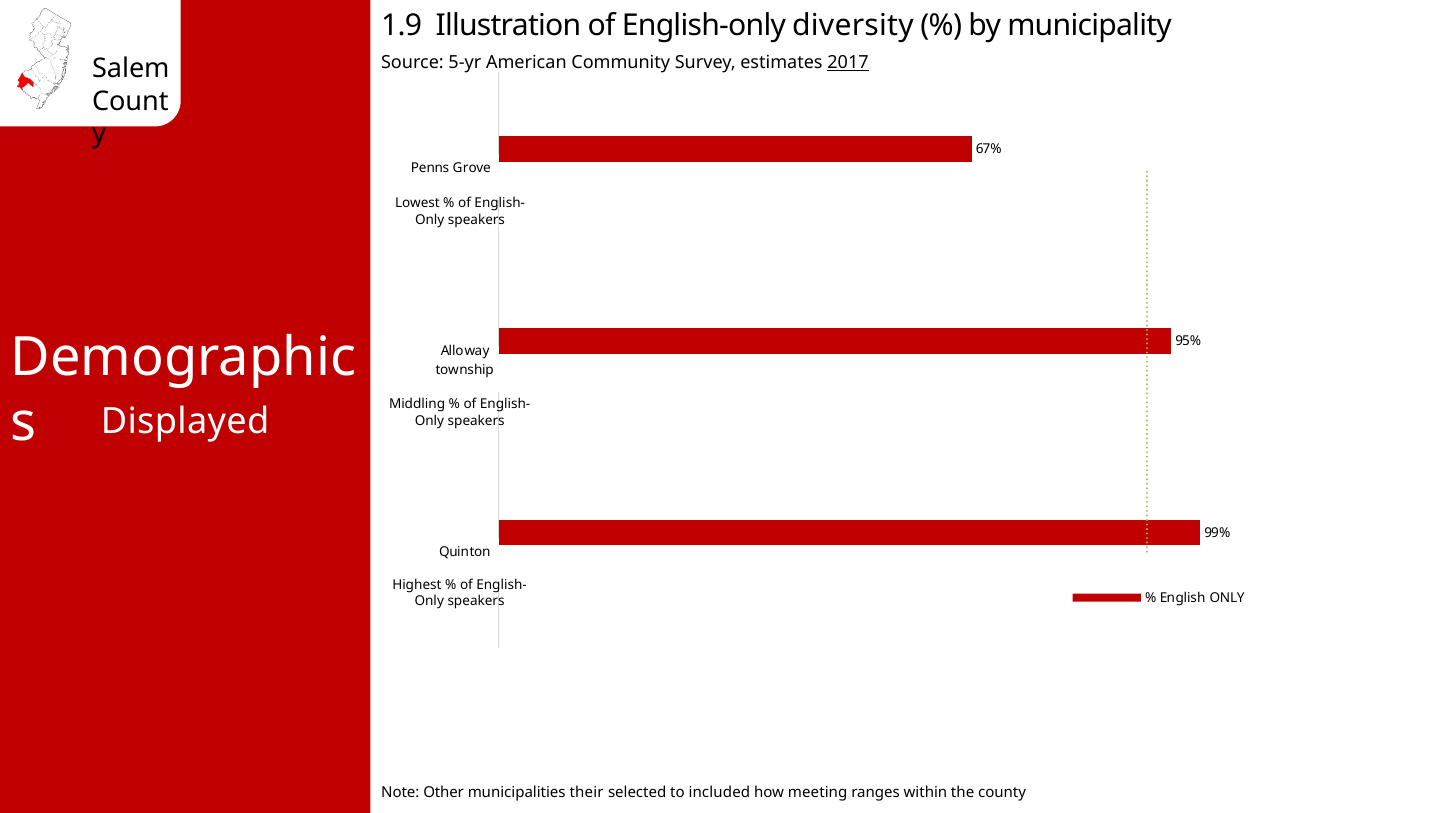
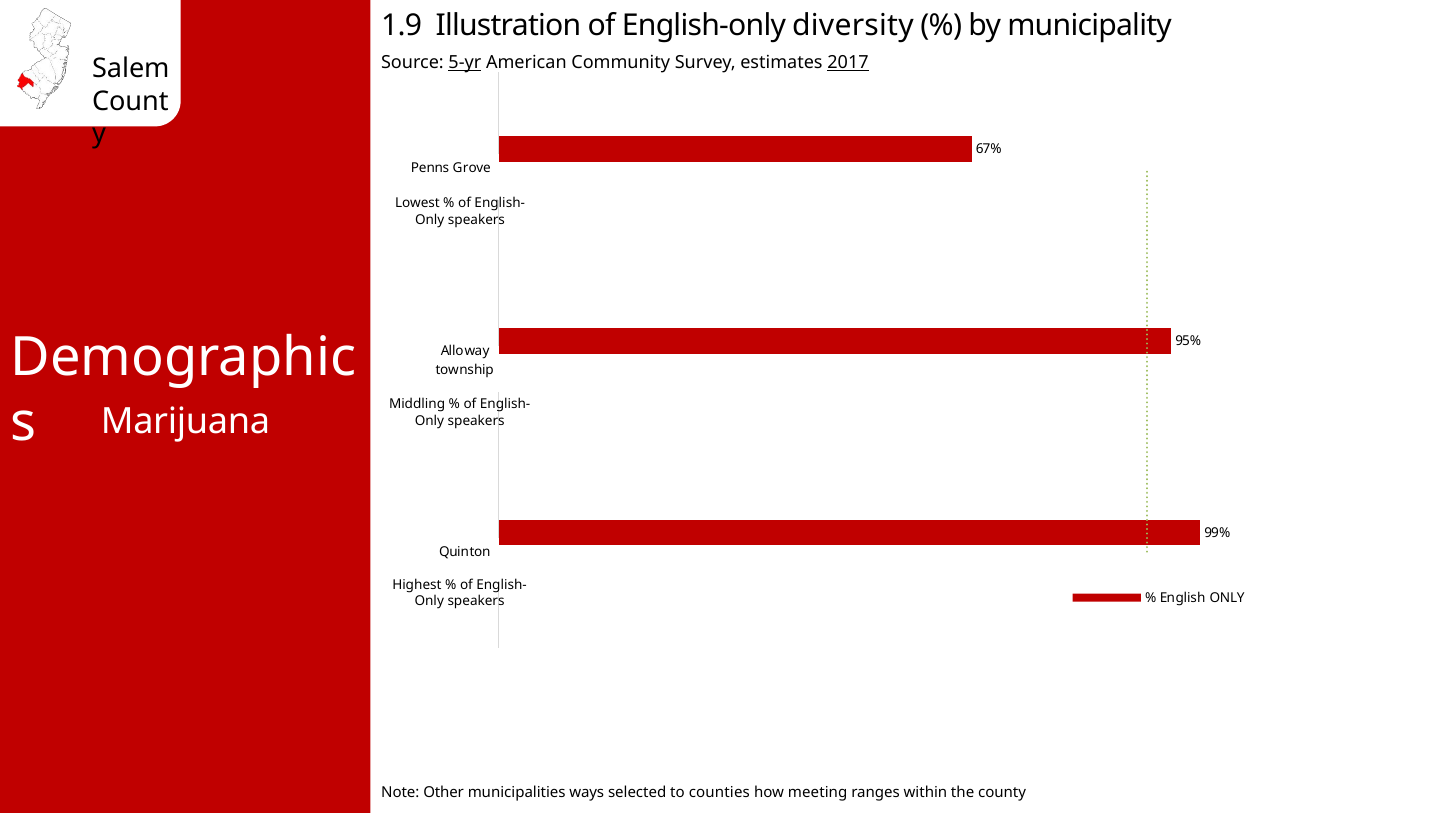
5-yr underline: none -> present (465, 63)
Displayed: Displayed -> Marijuana (185, 422)
their: their -> ways (587, 793)
included: included -> counties (719, 793)
